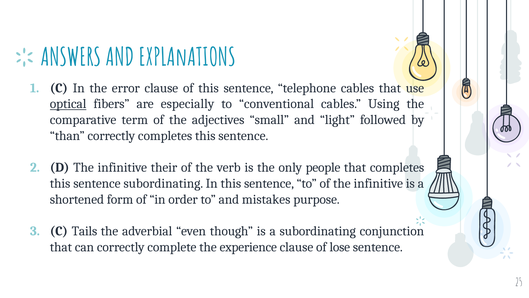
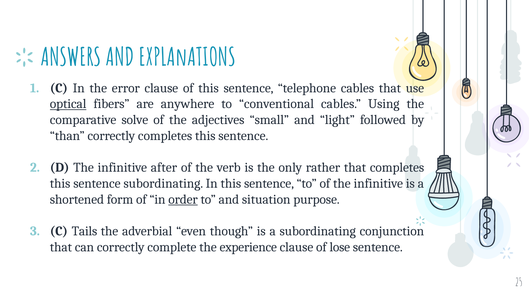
especially: especially -> anywhere (188, 104)
term: term -> solve (135, 120)
their: their -> after (164, 167)
people: people -> rather (323, 167)
order underline: none -> present (183, 199)
mistakes: mistakes -> situation (266, 199)
